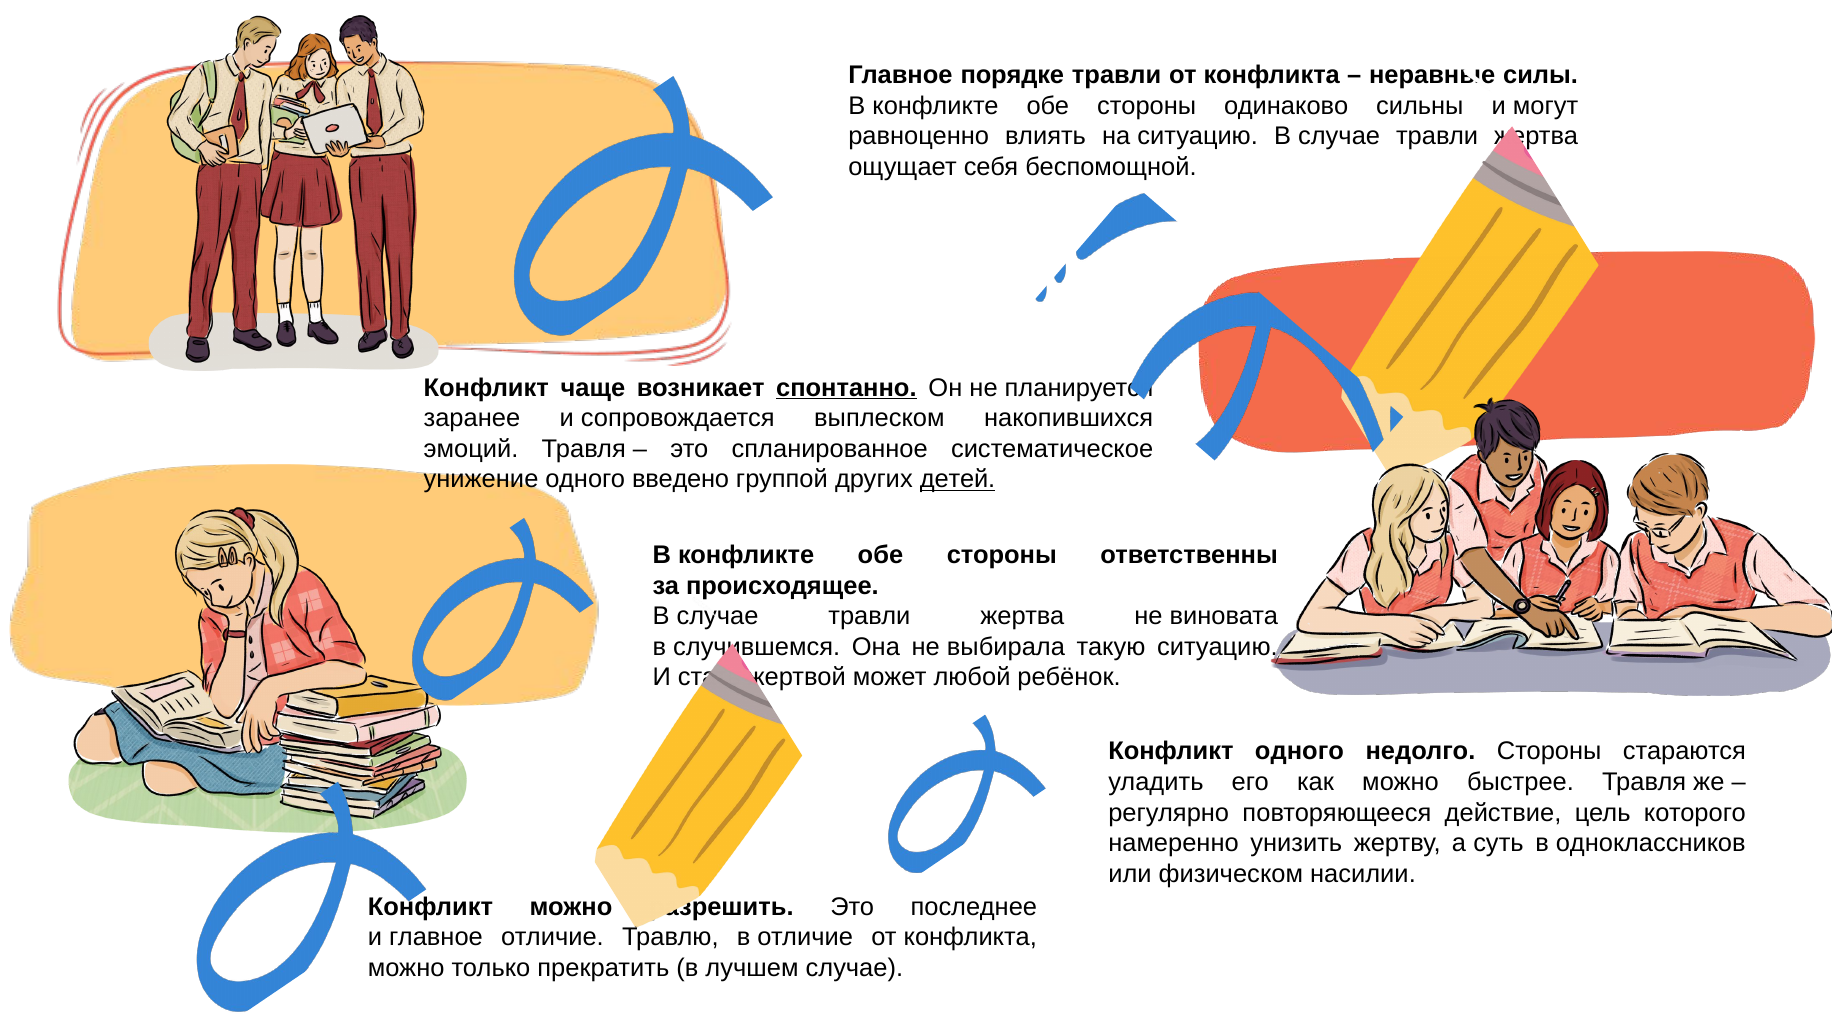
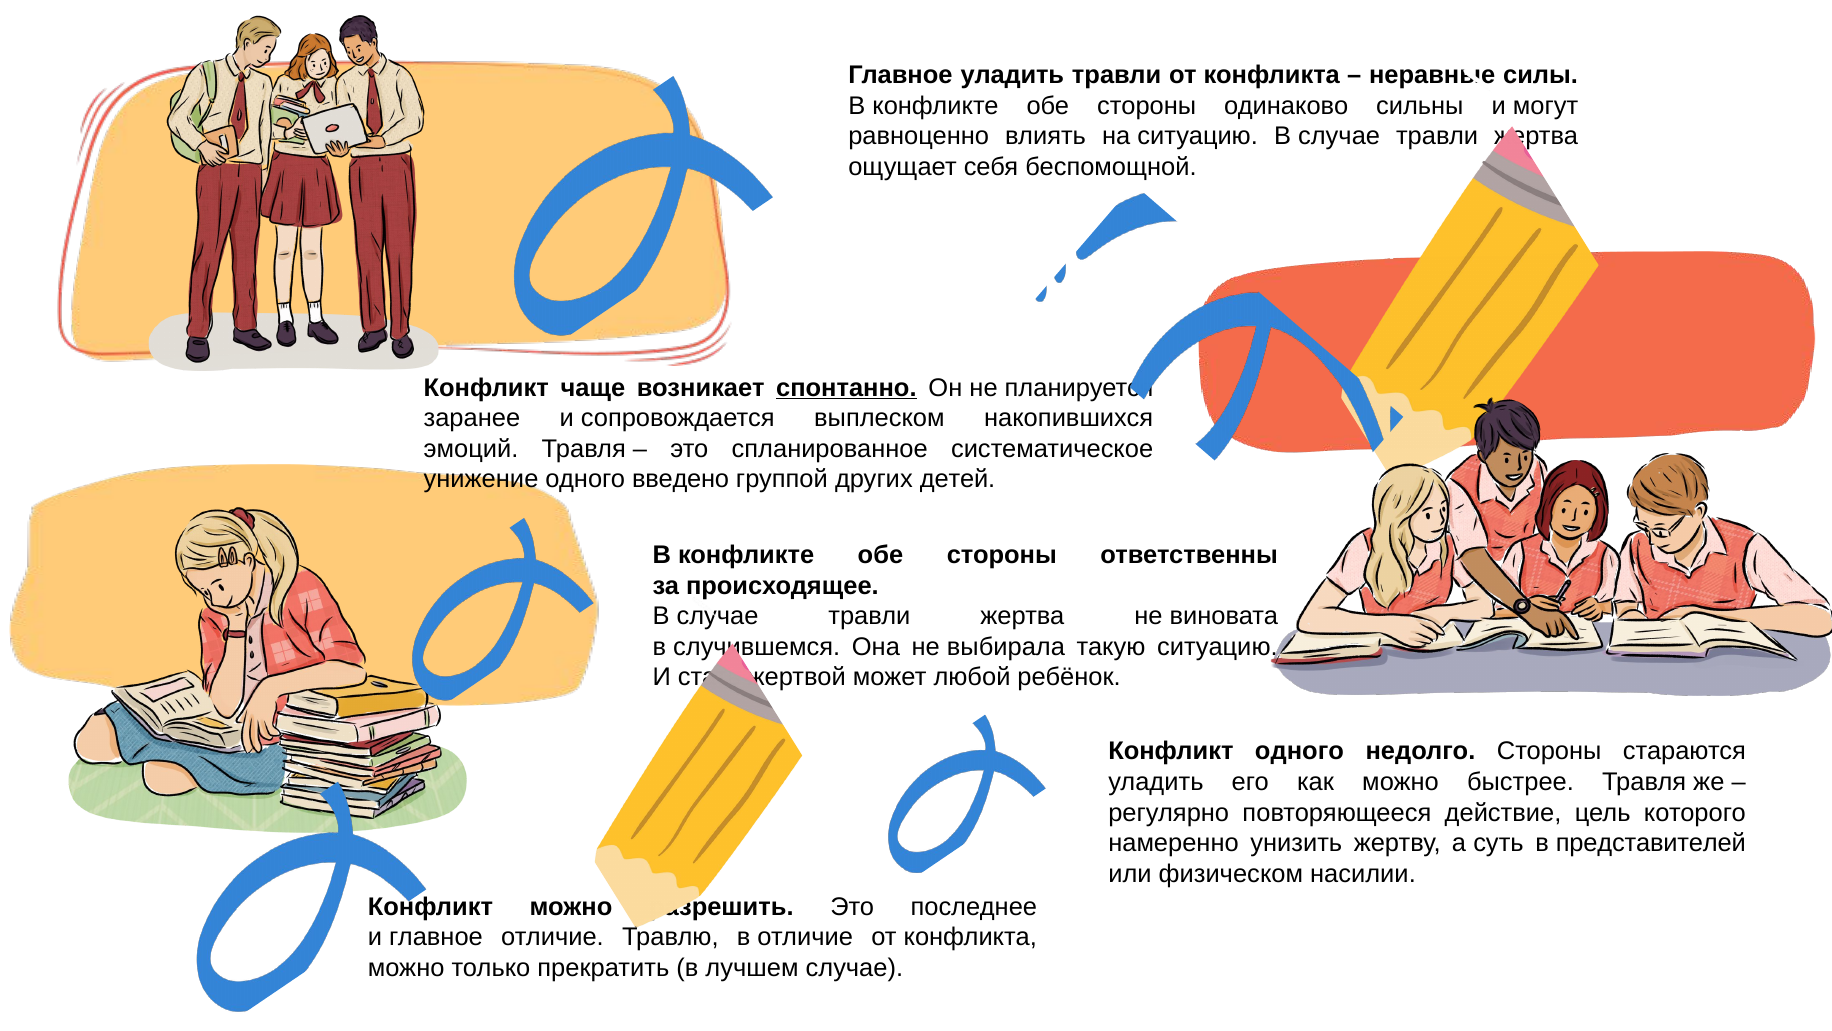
Главное порядке: порядке -> уладить (1012, 75)
детей underline: present -> none (957, 479)
одноклассников: одноклассников -> представителей (1651, 843)
